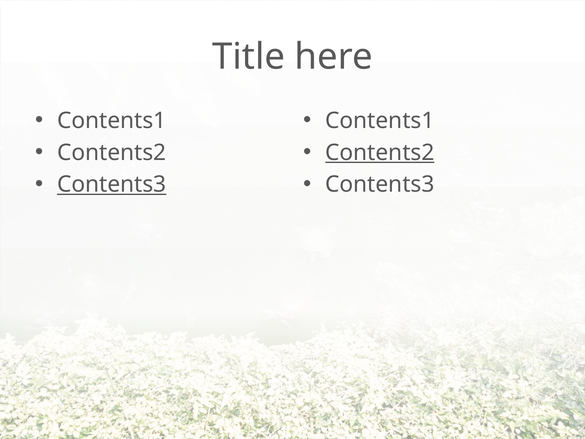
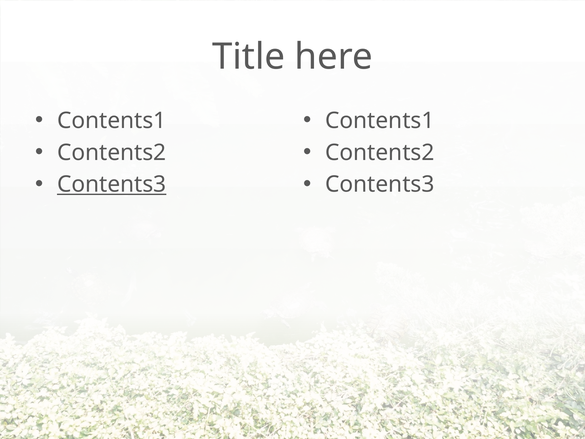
Contents2 underline: present -> none (380, 152)
